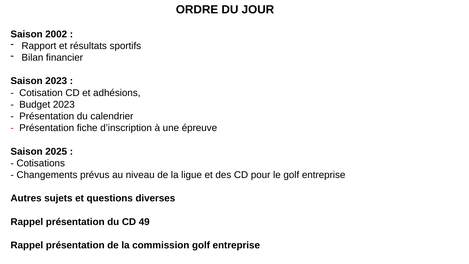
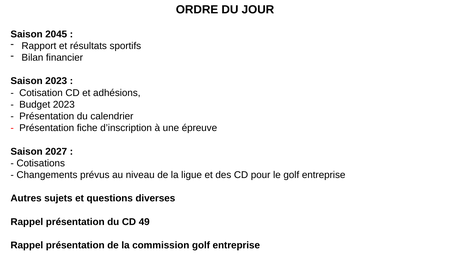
2002: 2002 -> 2045 (56, 34)
2025: 2025 -> 2027 (56, 151)
